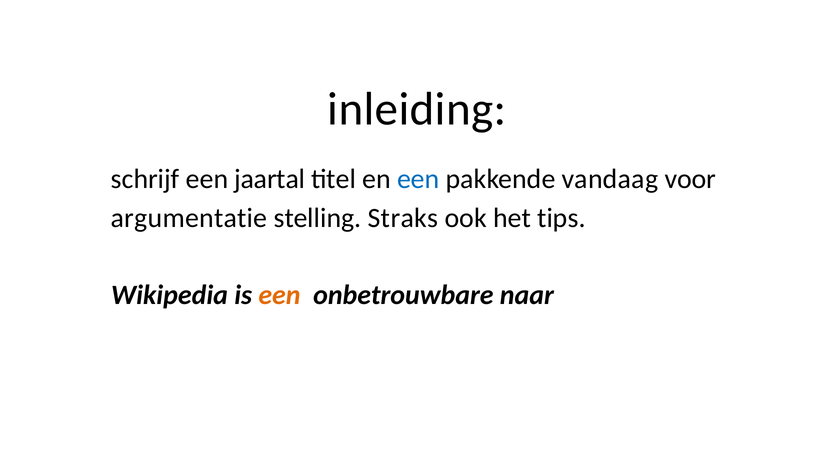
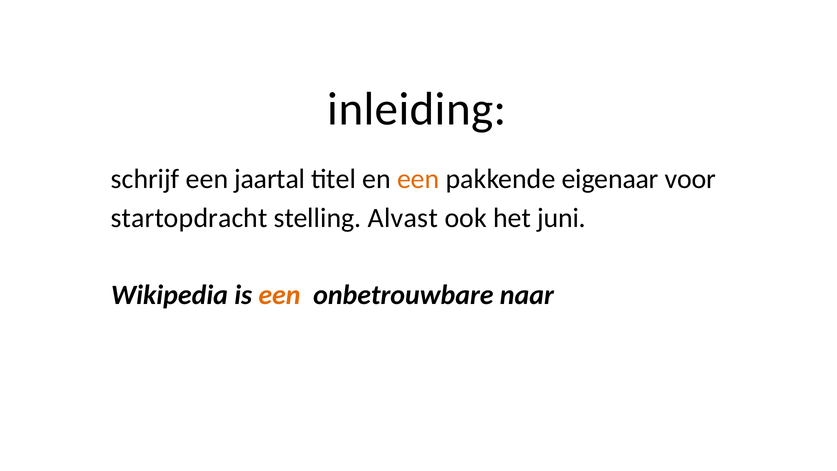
een colour: blue -> orange (418, 179)
vandaag: vandaag -> eigenaar (610, 179)
argumentatie: argumentatie -> startopdracht (189, 218)
Straks: Straks -> Alvast (403, 218)
tips: tips -> juni (561, 218)
